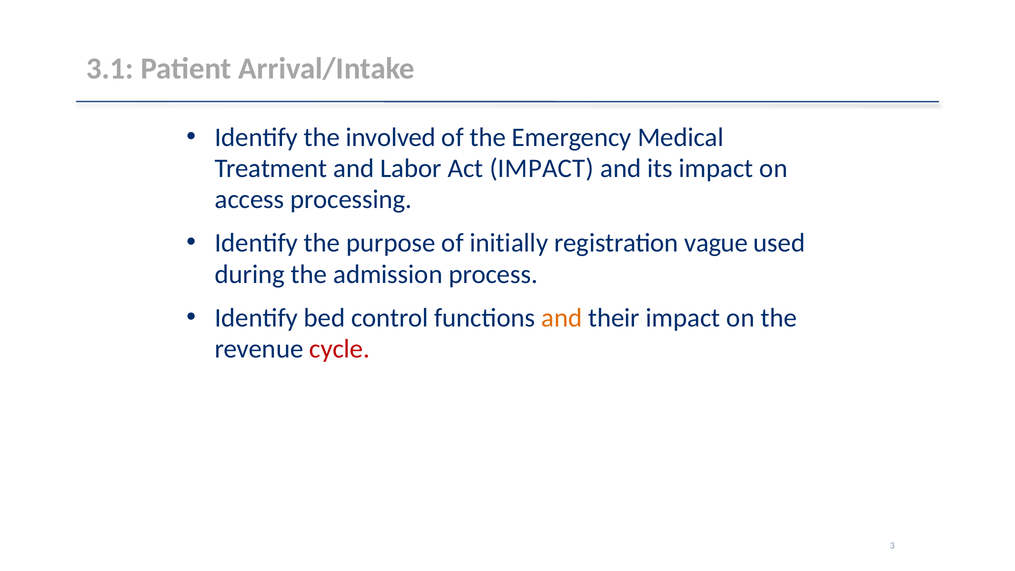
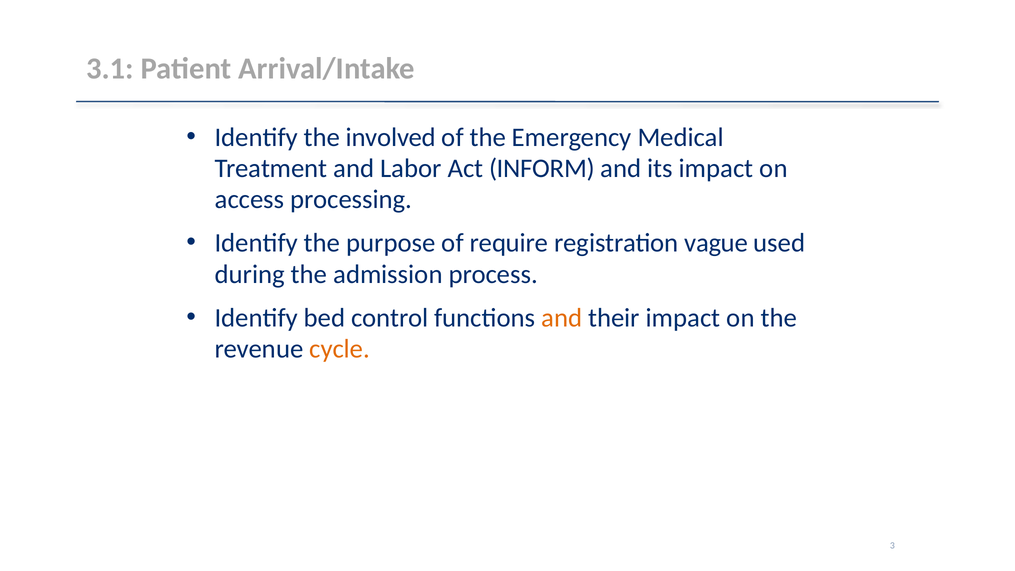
Act IMPACT: IMPACT -> INFORM (542, 168)
initially: initially -> require (509, 243)
cycle colour: red -> orange (340, 349)
